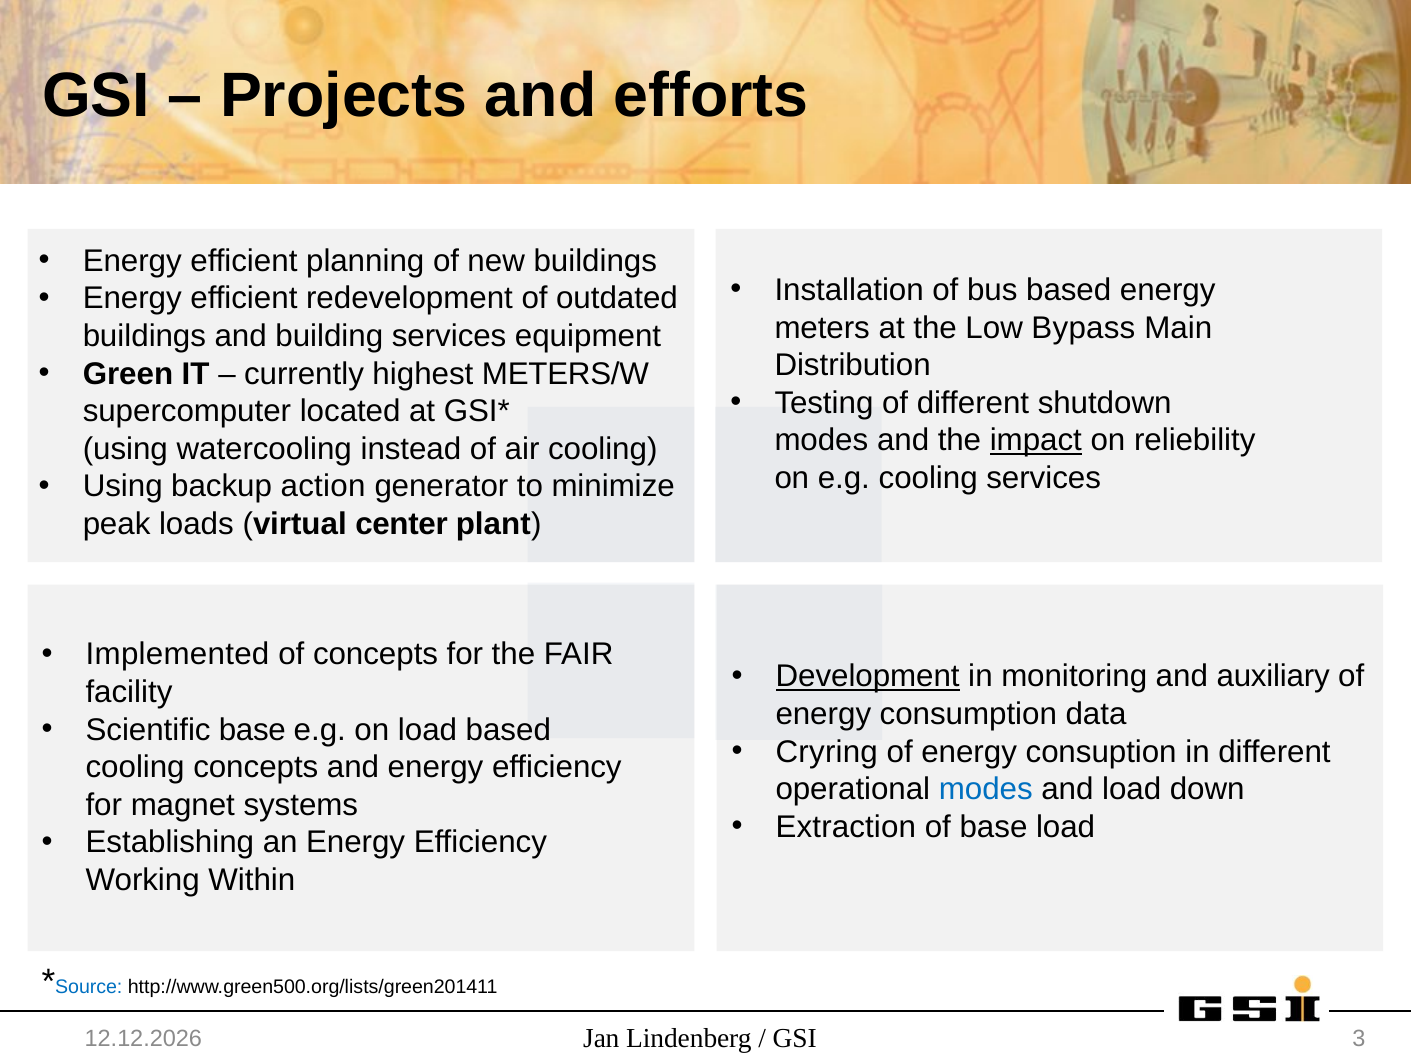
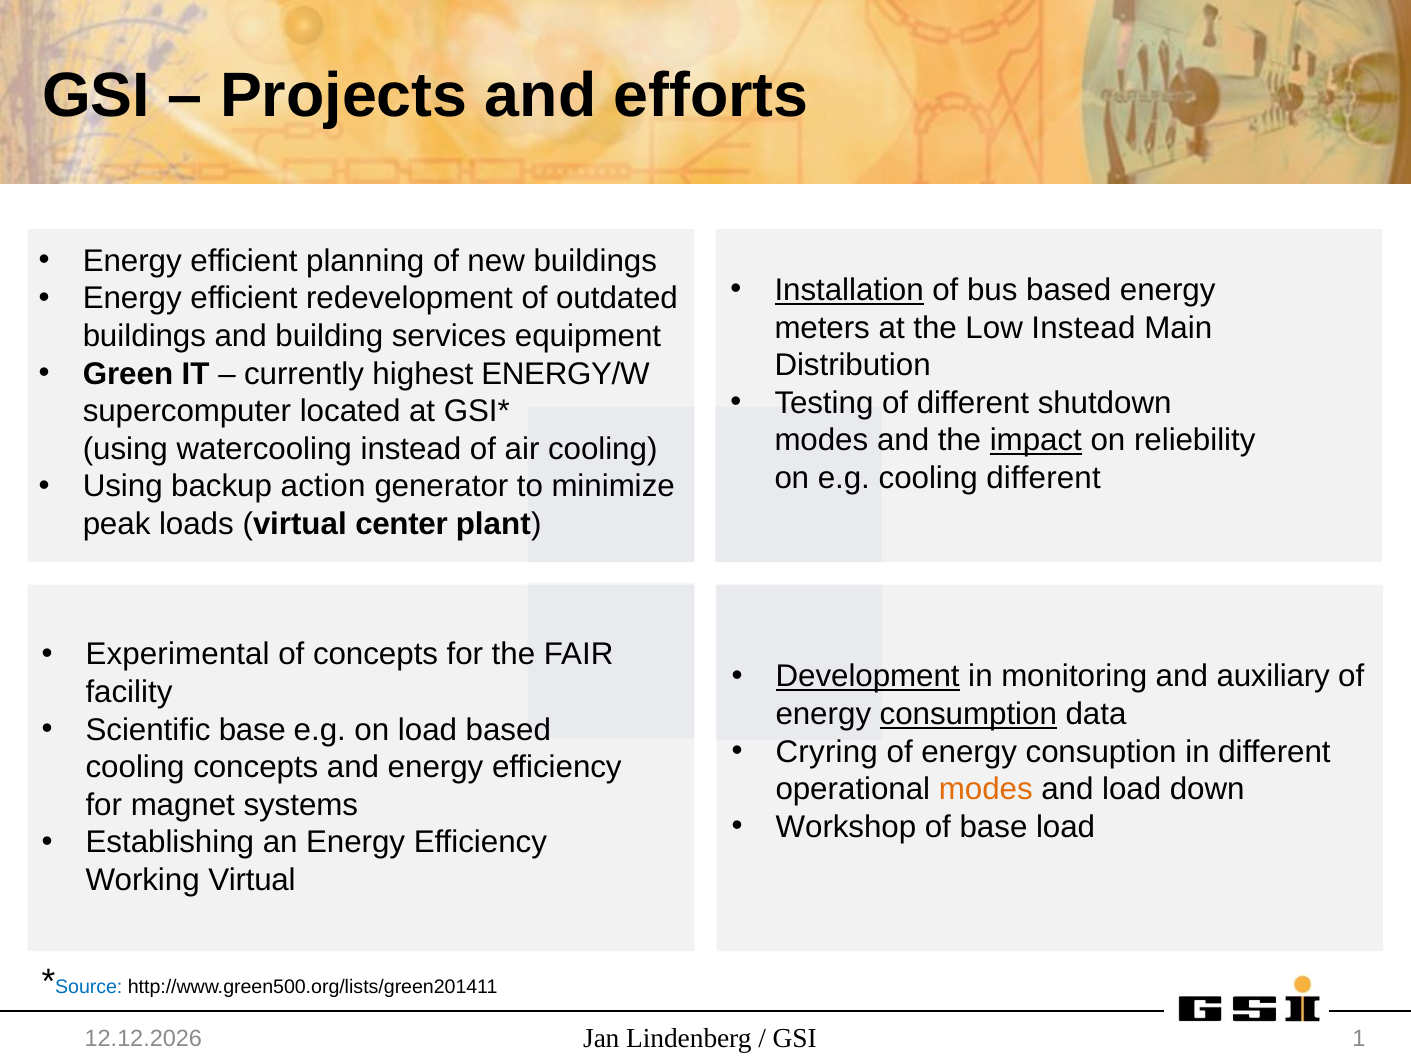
Installation underline: none -> present (849, 290)
Low Bypass: Bypass -> Instead (1083, 328)
METERS/W: METERS/W -> ENERGY/W (565, 374)
cooling services: services -> different (1044, 478)
Implemented: Implemented -> Experimental (178, 655)
consumption underline: none -> present (968, 714)
modes colour: blue -> orange (986, 790)
Extraction: Extraction -> Workshop (846, 827)
Working Within: Within -> Virtual (252, 880)
3: 3 -> 1 (1359, 1039)
